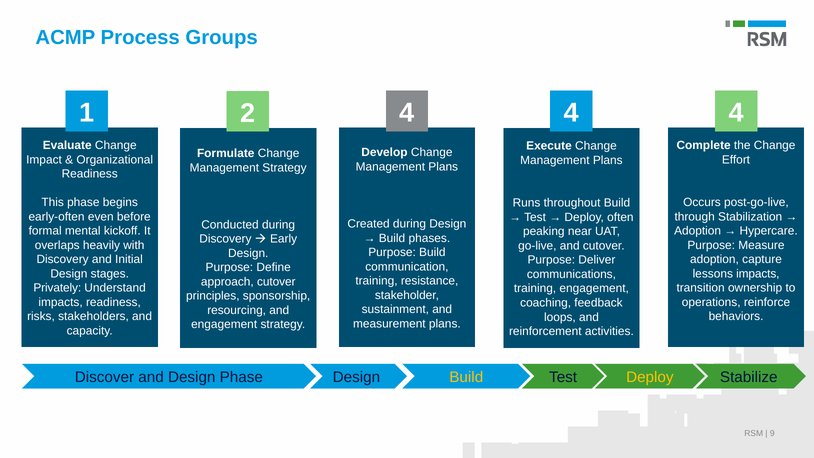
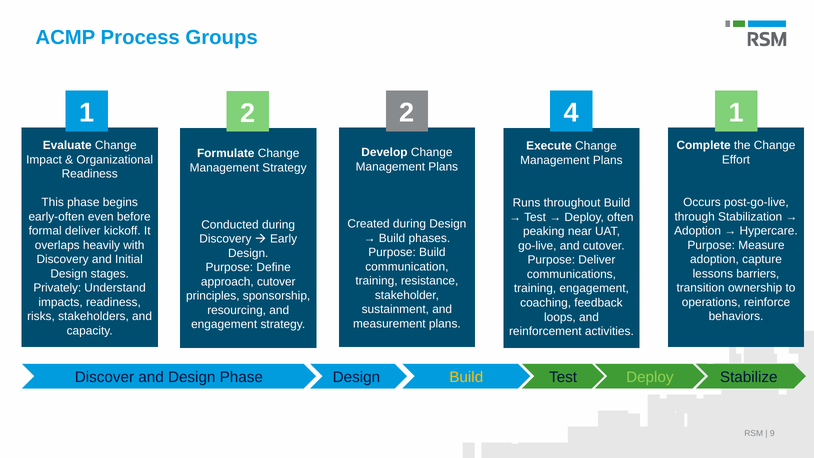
2 4: 4 -> 2 (407, 113)
4: 4 -> 1 (736, 113)
formal mental: mental -> deliver (83, 231)
lessons impacts: impacts -> barriers (758, 274)
Deploy colour: yellow -> light green (650, 377)
